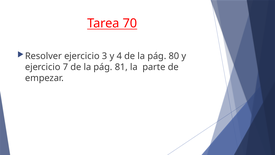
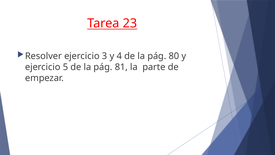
70: 70 -> 23 (130, 23)
7: 7 -> 5 (65, 67)
